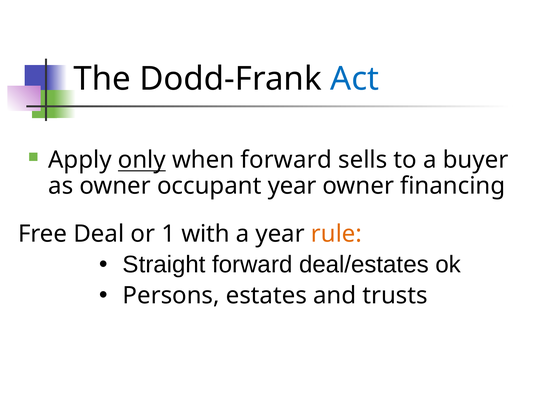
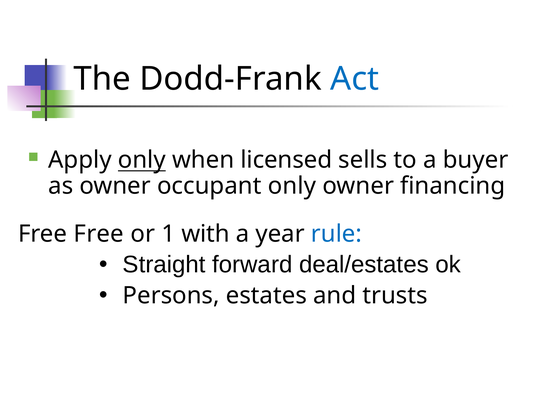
when forward: forward -> licensed (286, 160)
occupant year: year -> only (292, 186)
Free Deal: Deal -> Free (99, 234)
rule colour: orange -> blue (336, 234)
